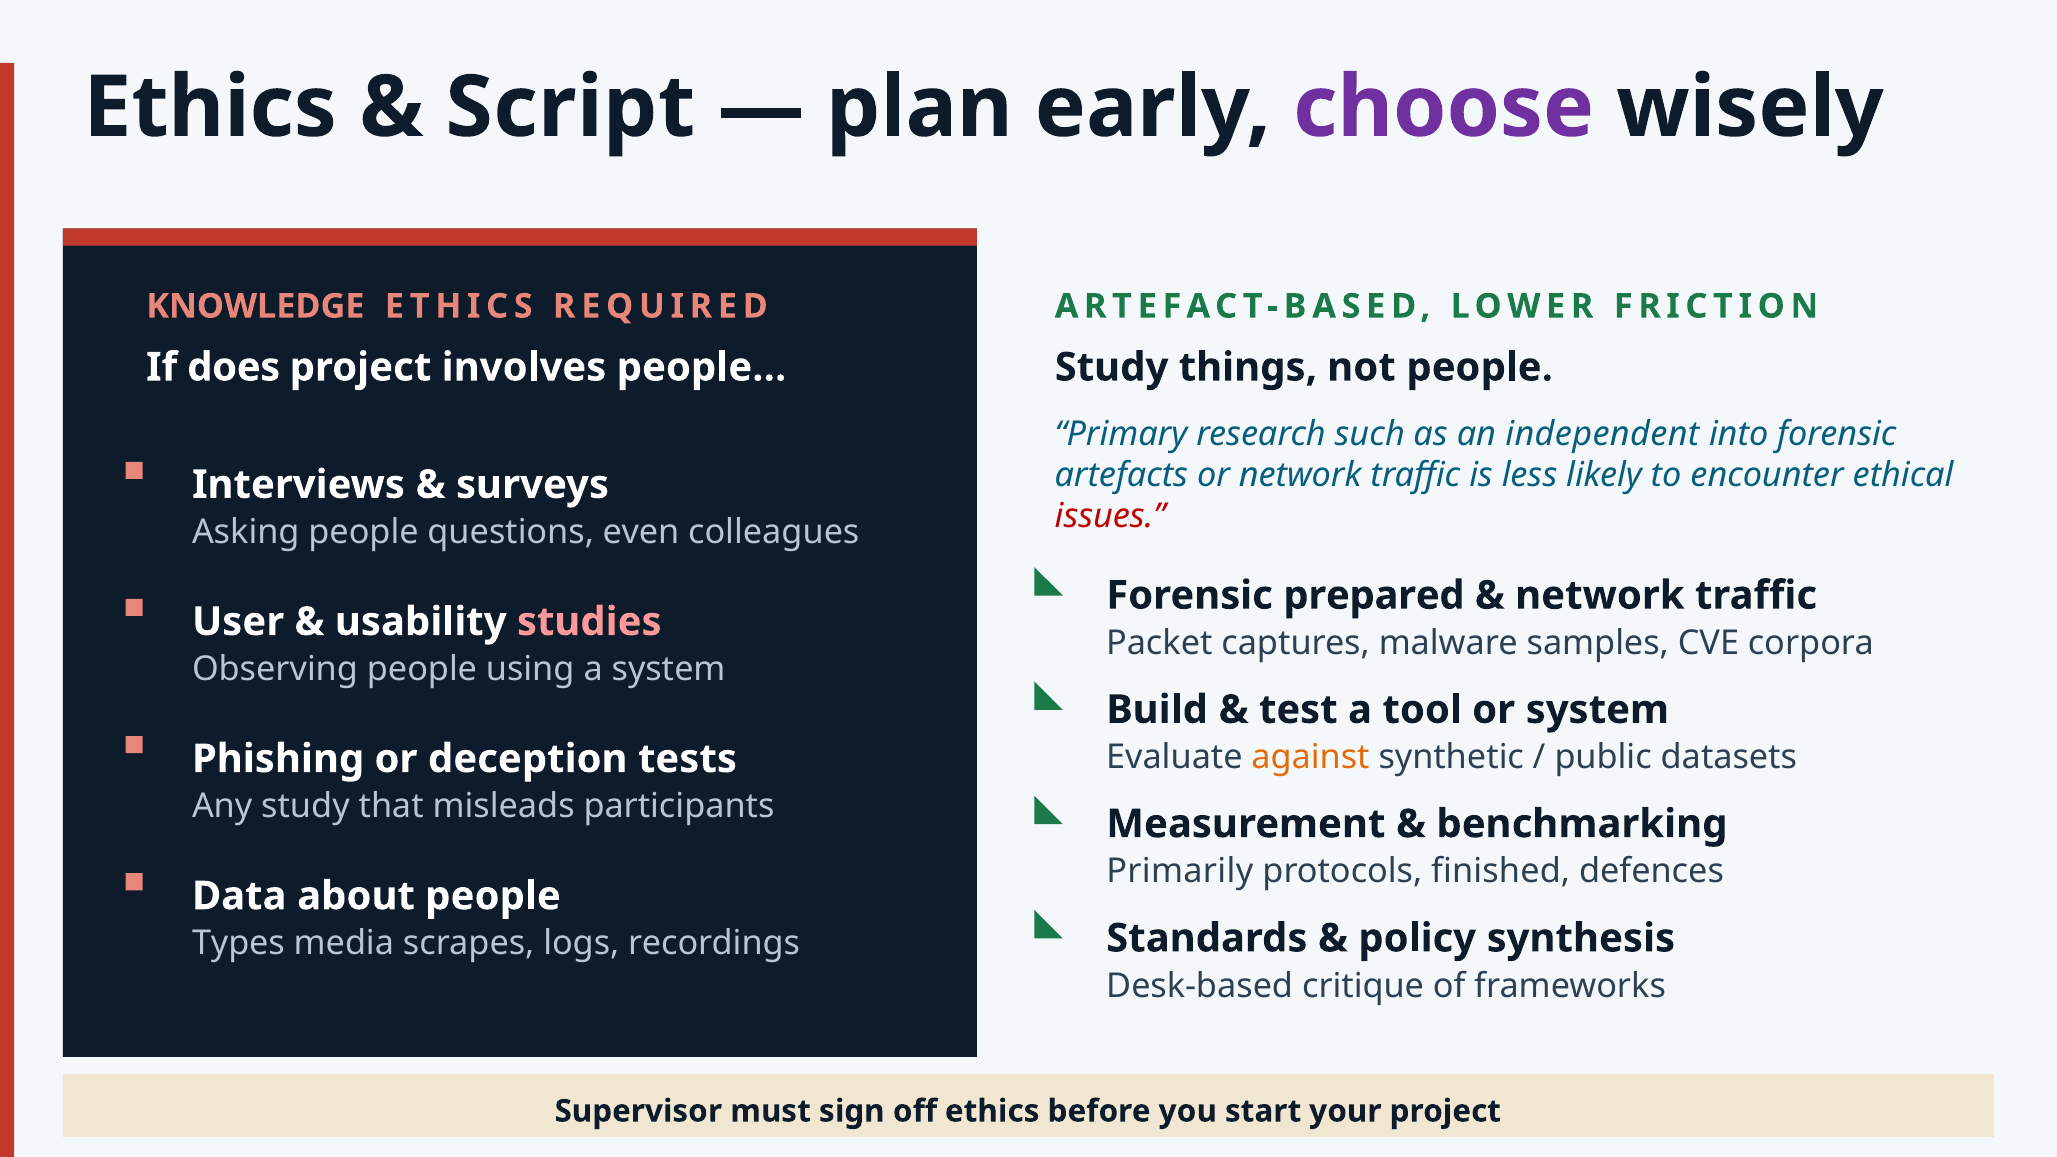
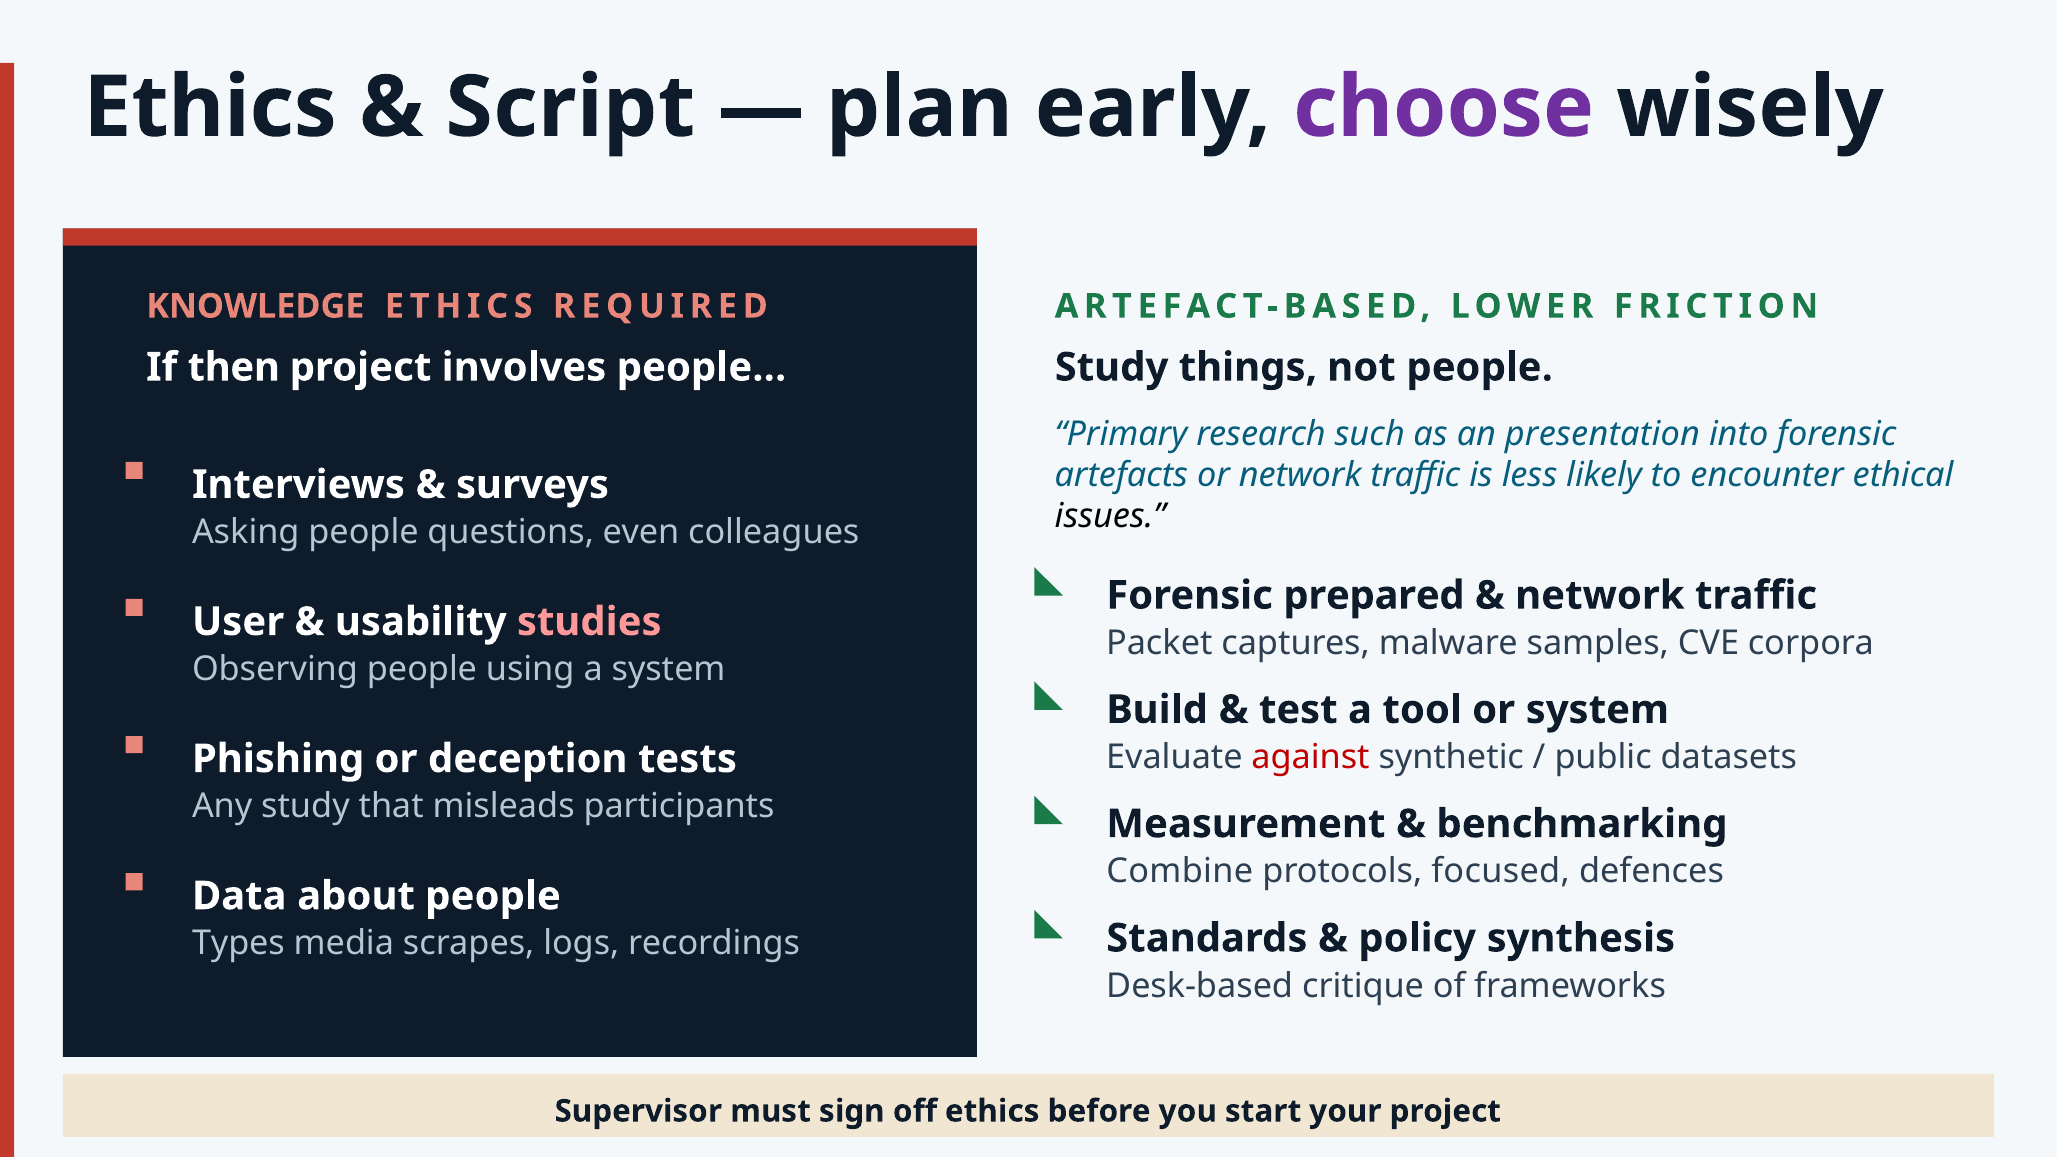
does: does -> then (234, 367)
independent: independent -> presentation (1602, 434)
issues colour: red -> black (1110, 516)
against colour: orange -> red (1310, 757)
Primarily: Primarily -> Combine (1180, 872)
finished: finished -> focused (1501, 872)
